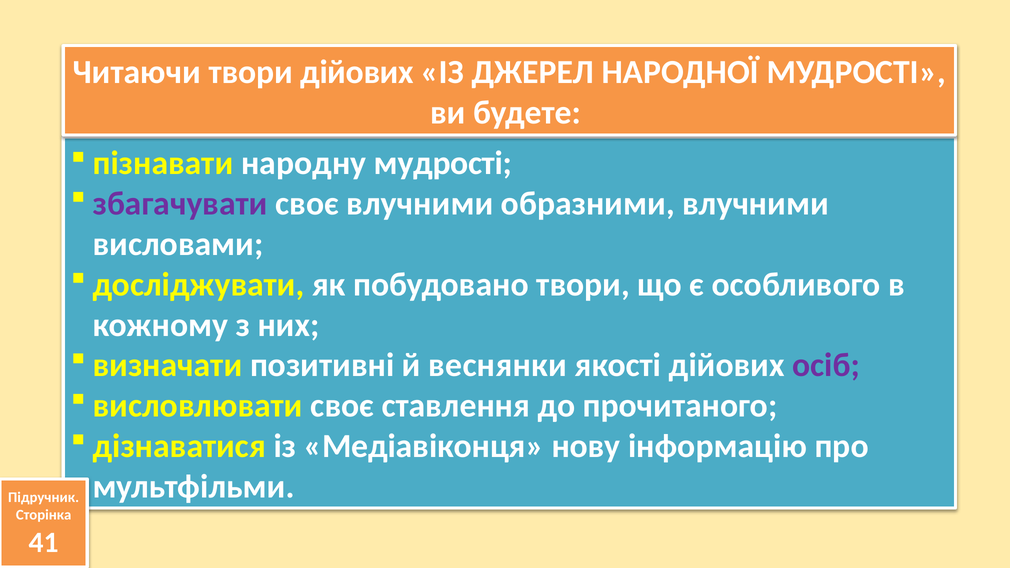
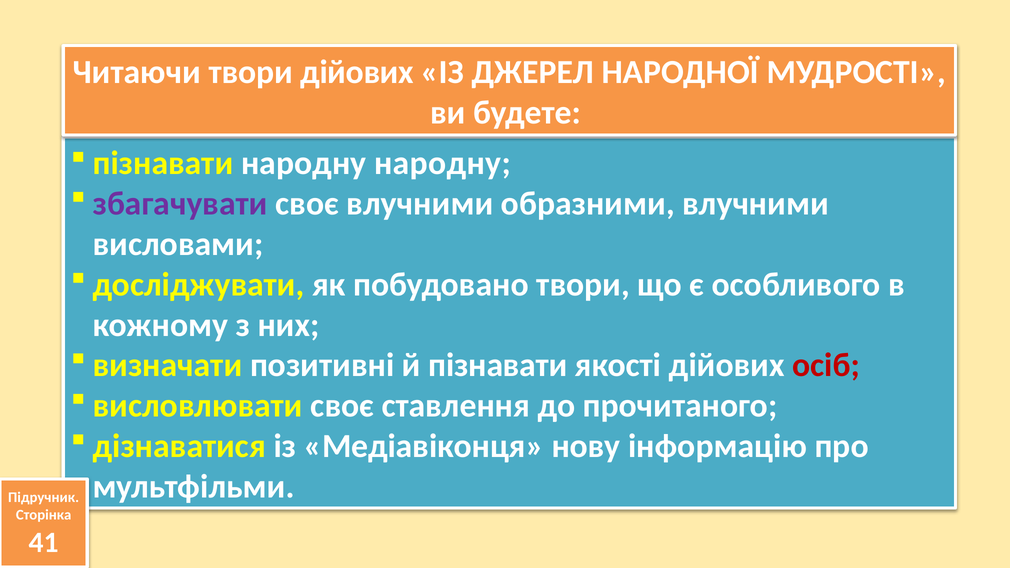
народну мудрості: мудрості -> народну (443, 164)
й веснянки: веснянки -> пізнавати (498, 366)
осіб colour: purple -> red (826, 366)
